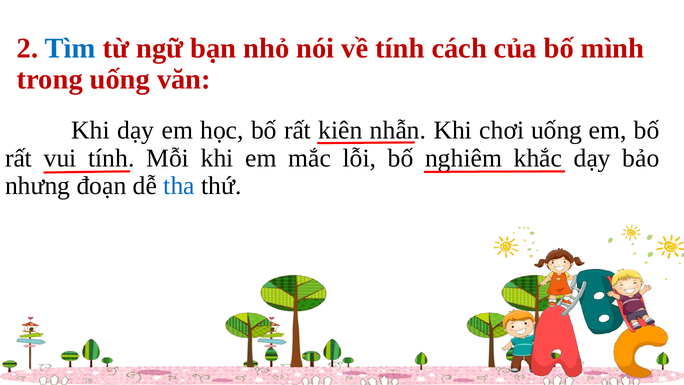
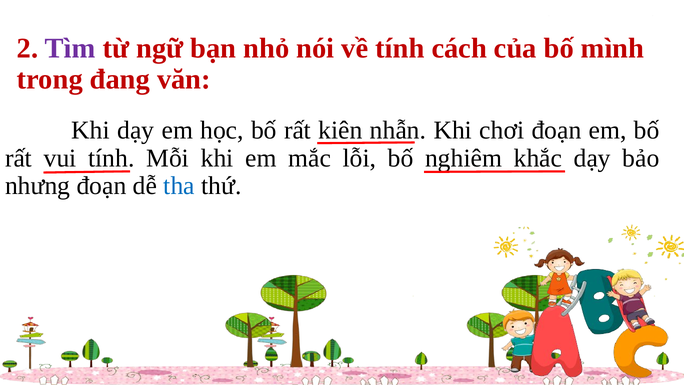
Tìm colour: blue -> purple (70, 48)
trong uống: uống -> đang (120, 79)
chơi uống: uống -> đoạn (557, 130)
